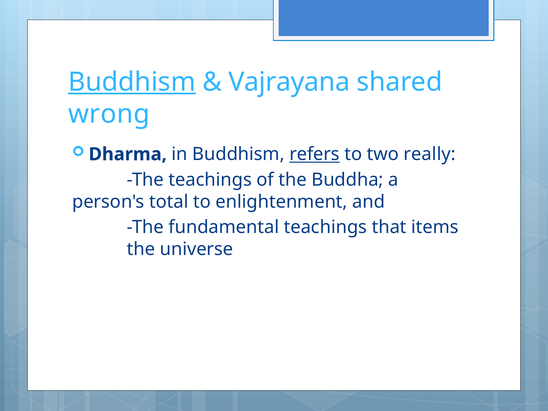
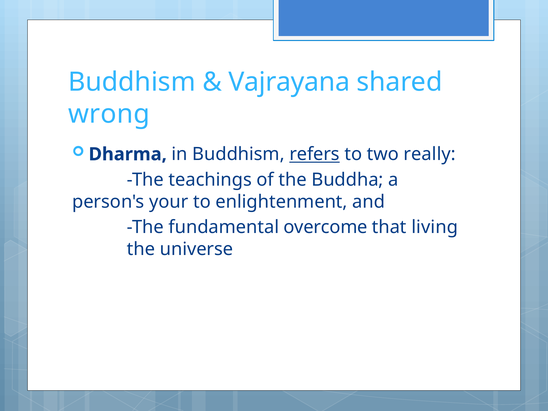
Buddhism underline: present -> none (132, 82)
total: total -> your (169, 202)
fundamental teachings: teachings -> overcome (326, 227)
items: items -> living (435, 227)
